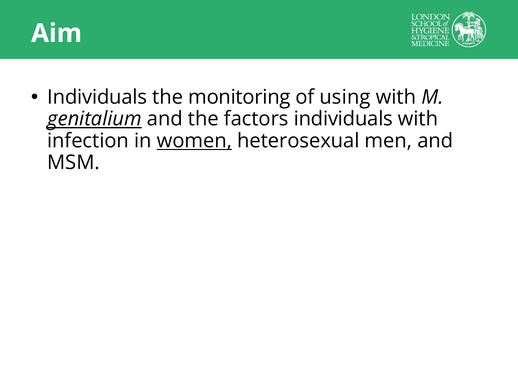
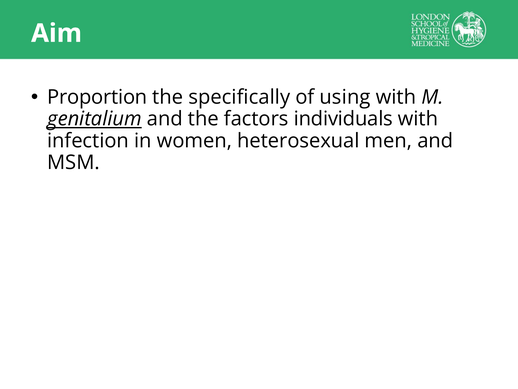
Individuals: Individuals -> Proportion (97, 97)
monitoring: monitoring -> specifically (239, 97)
women underline: present -> none (194, 141)
